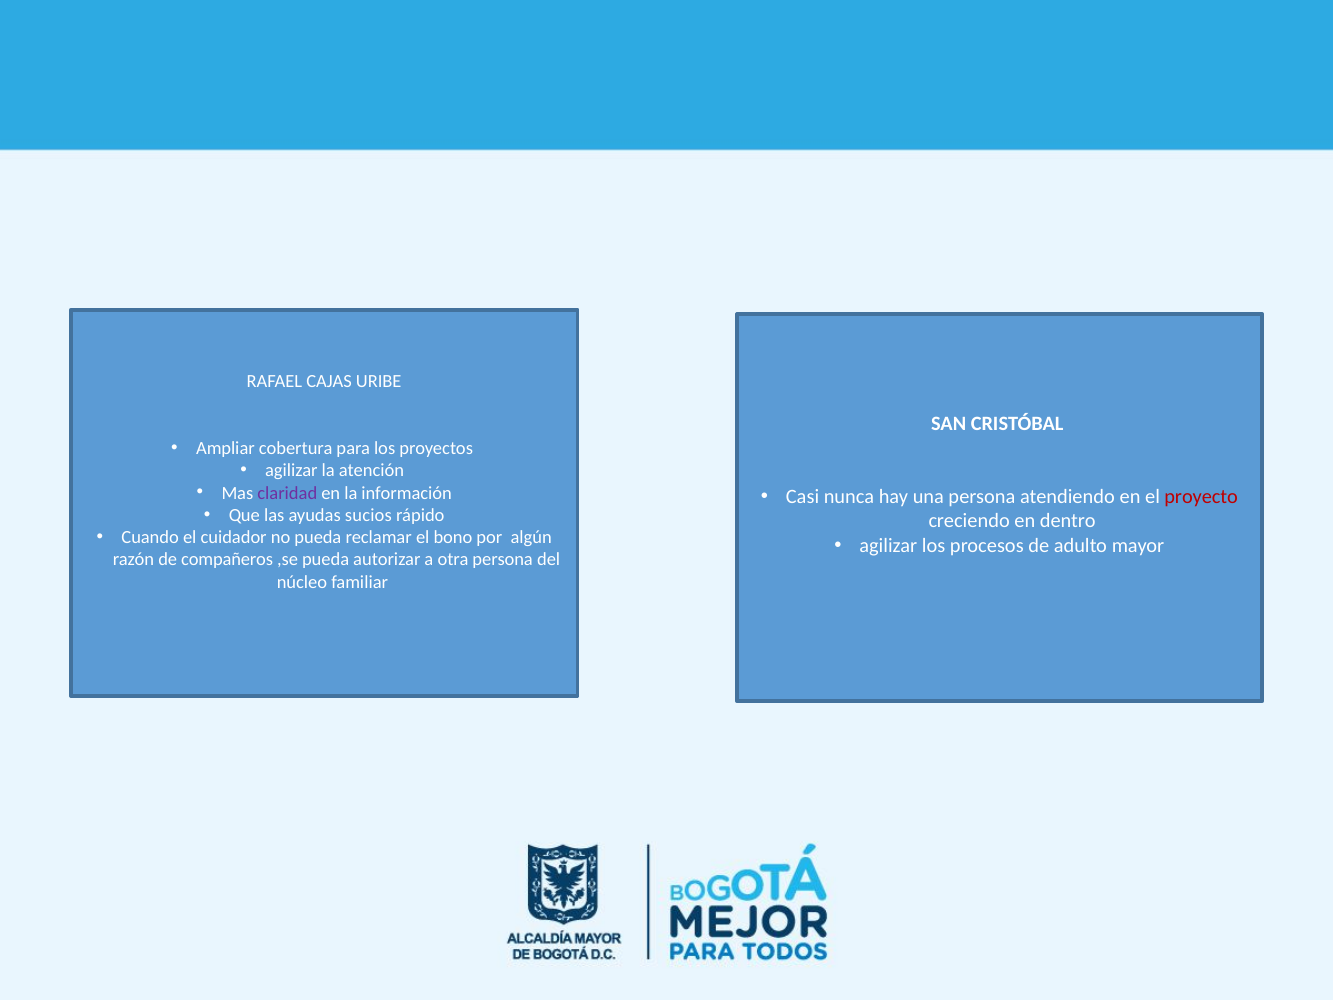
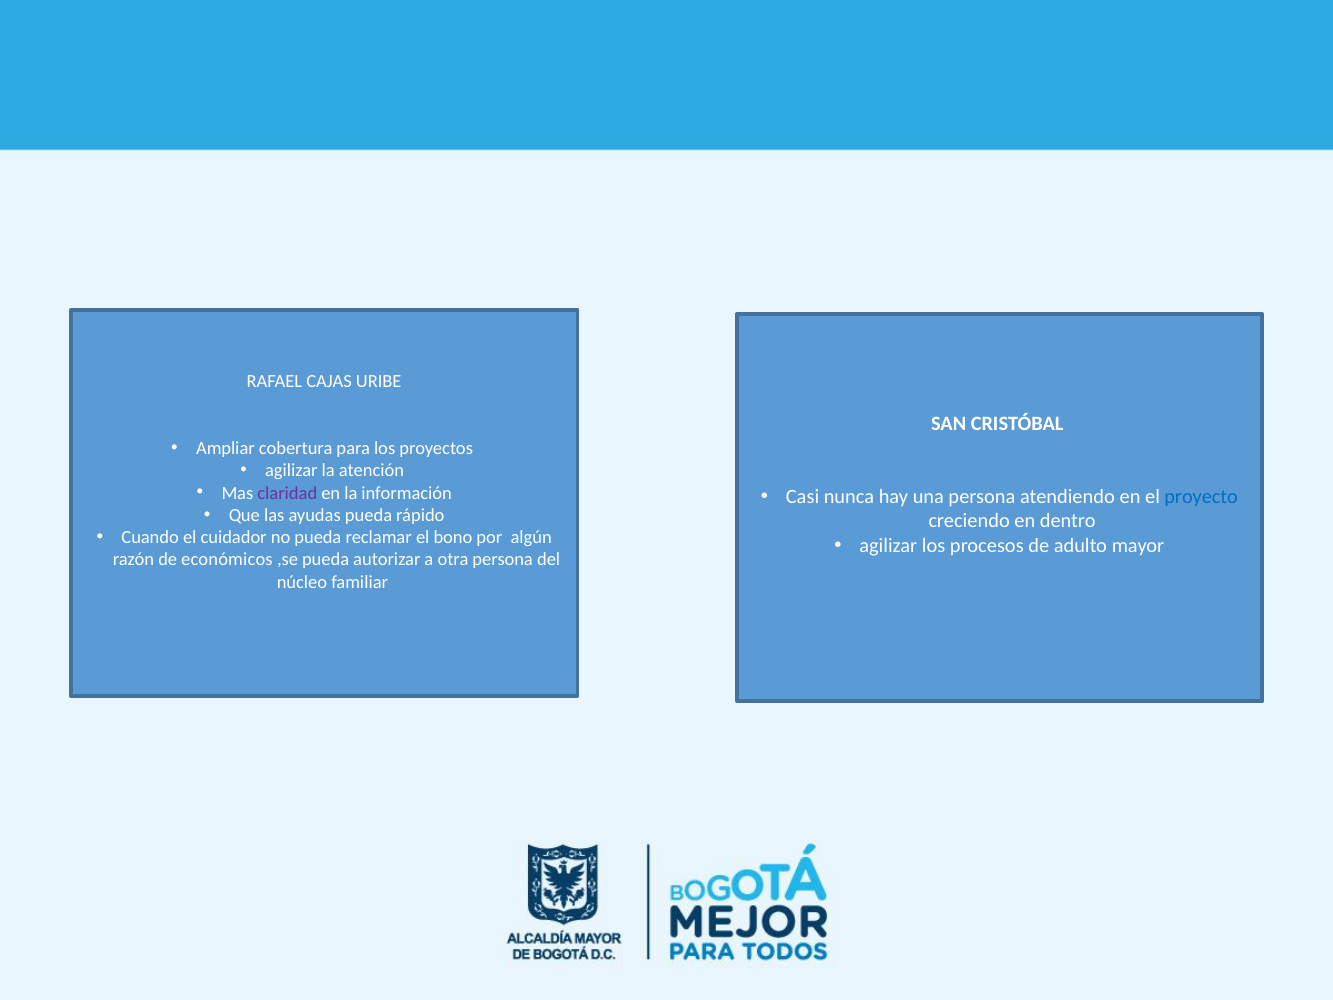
proyecto colour: red -> blue (1201, 497)
ayudas sucios: sucios -> pueda (369, 515)
compañeros: compañeros -> económicos (227, 560)
